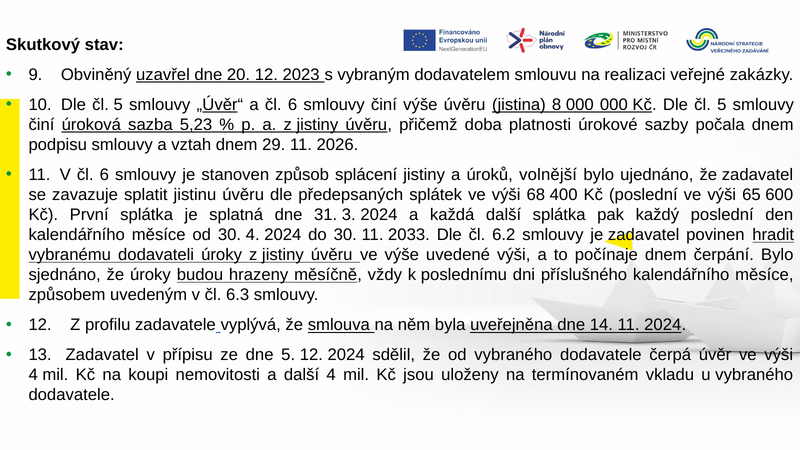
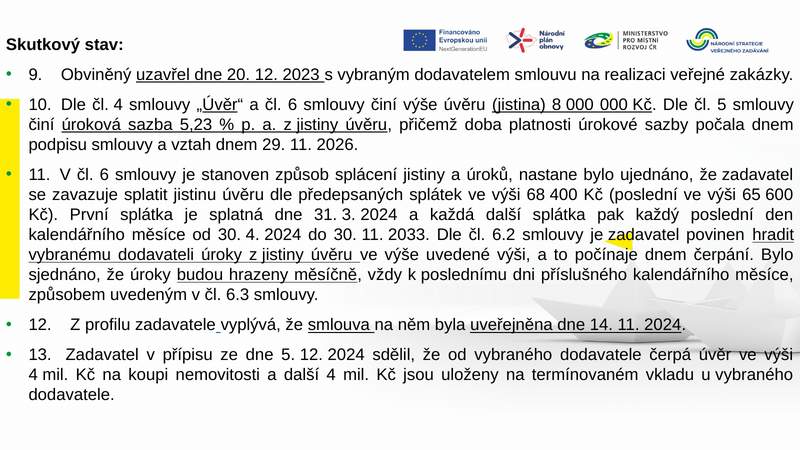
10 Dle čl 5: 5 -> 4 (118, 105)
volnější: volnější -> nastane (548, 175)
